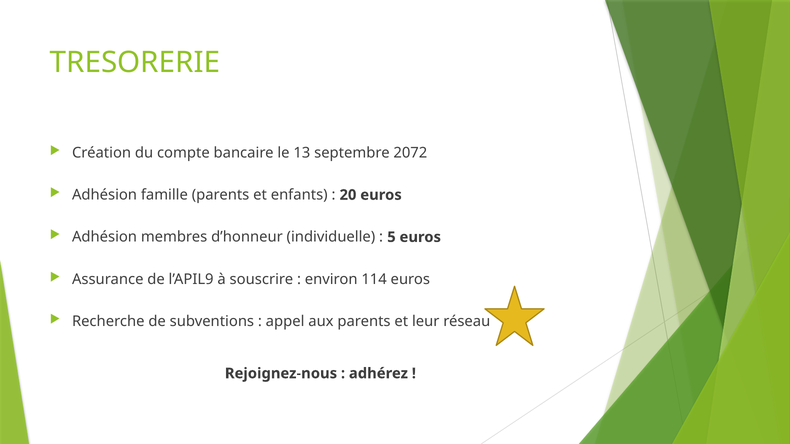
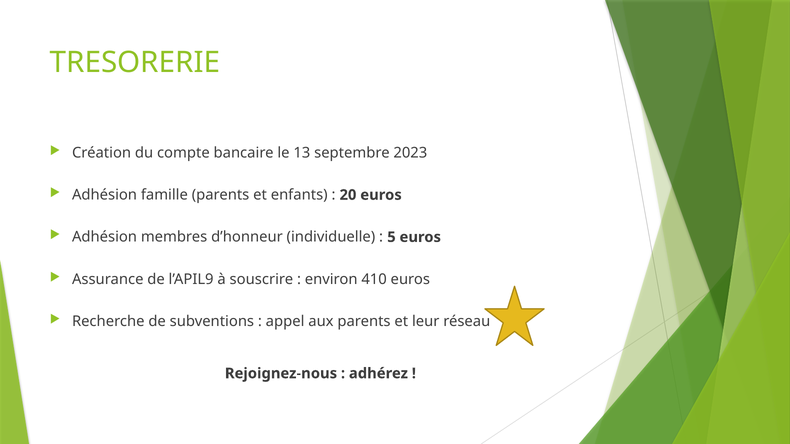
2072: 2072 -> 2023 (410, 153)
114: 114 -> 410 (374, 279)
